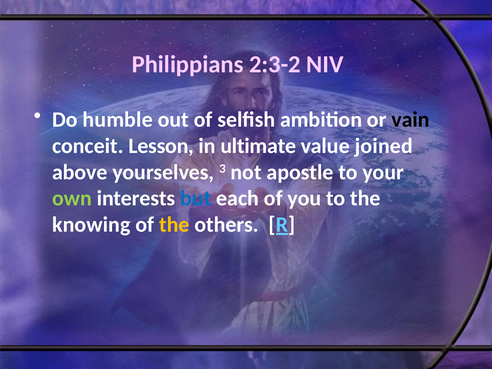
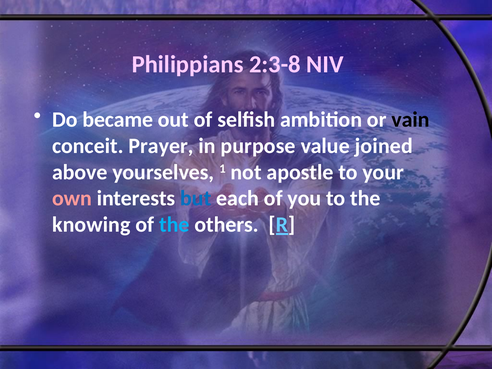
2:3-2: 2:3-2 -> 2:3-8 (275, 64)
humble: humble -> became (118, 120)
Lesson: Lesson -> Prayer (161, 146)
ultimate: ultimate -> purpose (258, 146)
3: 3 -> 1 (222, 169)
own colour: light green -> pink (72, 198)
the colour: yellow -> light blue (174, 225)
